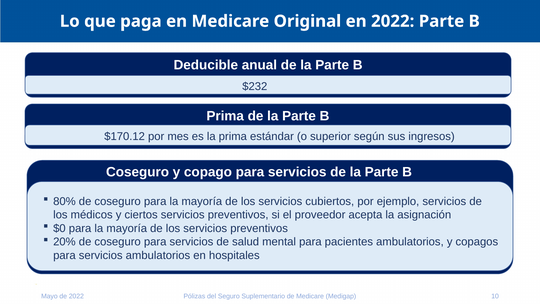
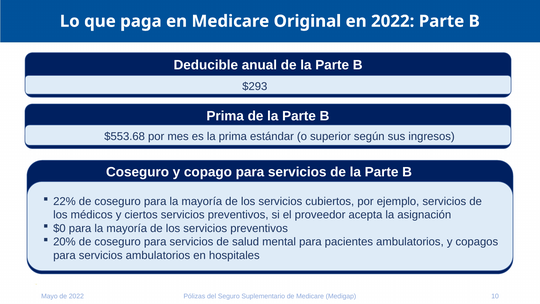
$232: $232 -> $293 (255, 86)
$170.12: $170.12 -> $553.68 (125, 136)
80%: 80% -> 22% (64, 201)
